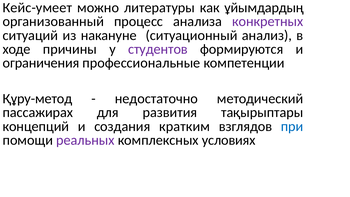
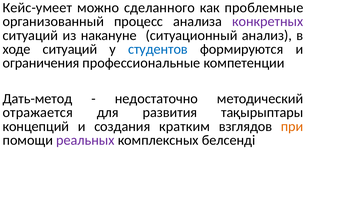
литературы: литературы -> сделанного (159, 8)
ұйымдардың: ұйымдардың -> проблемные (264, 8)
ходе причины: причины -> ситуаций (70, 49)
студентов colour: purple -> blue (158, 49)
Құру-метод: Құру-метод -> Дать-метод (37, 99)
пассажирах: пассажирах -> отражается (38, 112)
при colour: blue -> orange (292, 126)
условиях: условиях -> белсенді (229, 140)
